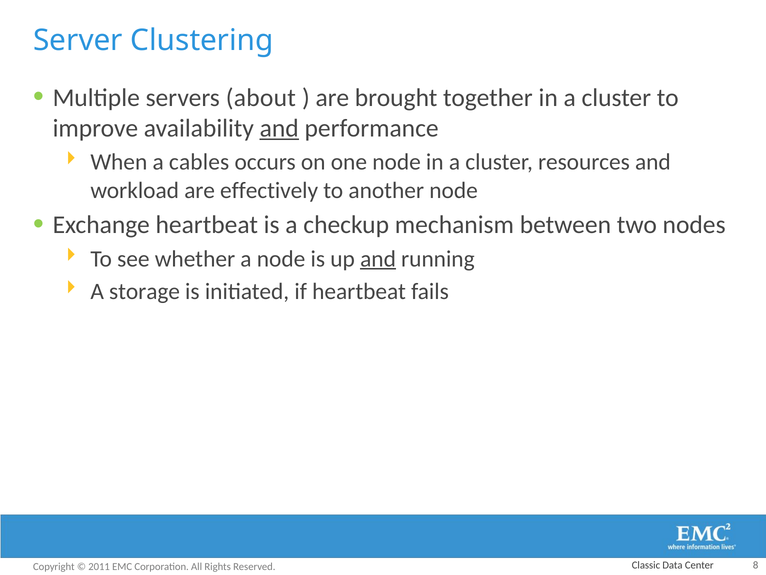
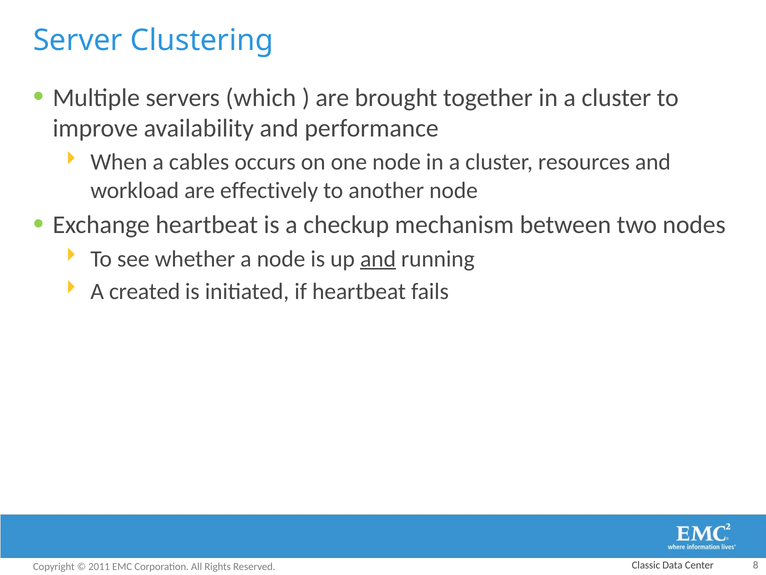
about: about -> which (261, 98)
and underline: present -> none (279, 128)
storage: storage -> created (145, 291)
